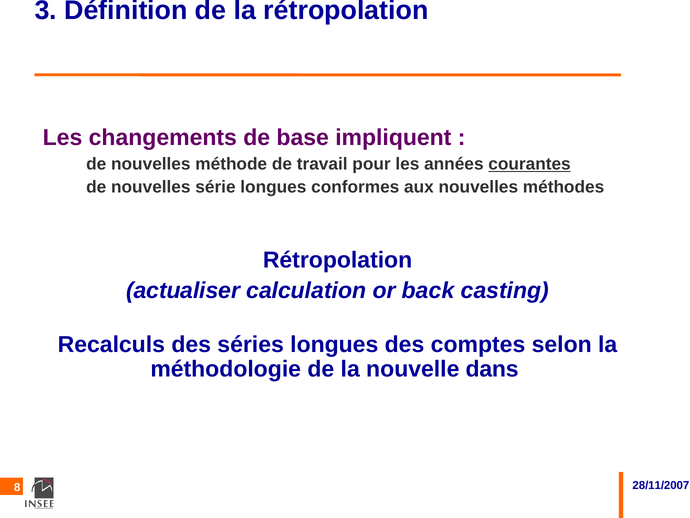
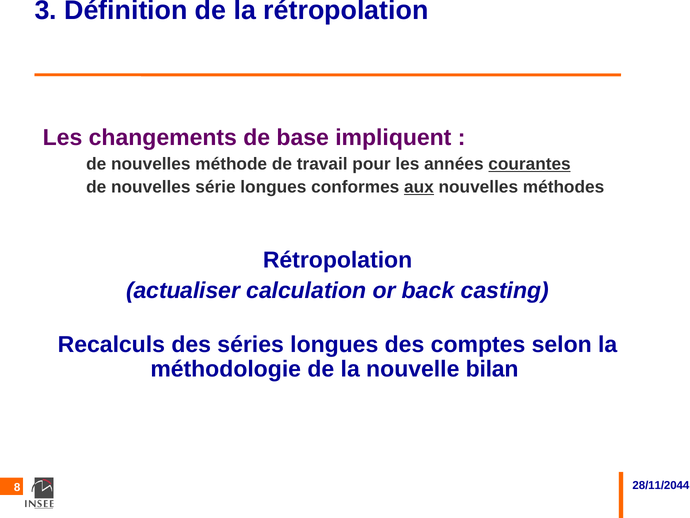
aux underline: none -> present (419, 187)
dans: dans -> bilan (492, 369)
28/11/2007: 28/11/2007 -> 28/11/2044 (661, 485)
